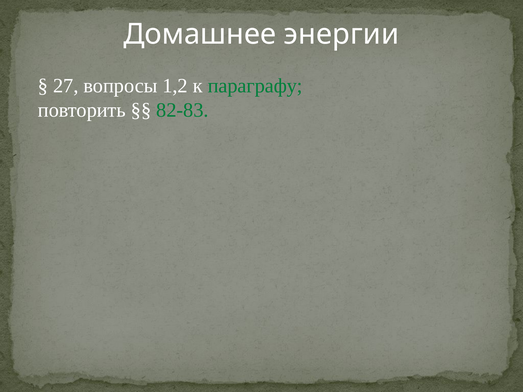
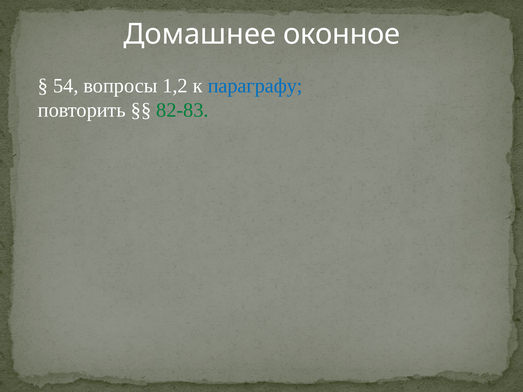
энергии: энергии -> оконное (342, 34)
27: 27 -> 54 (66, 86)
параграфу colour: green -> blue (255, 86)
